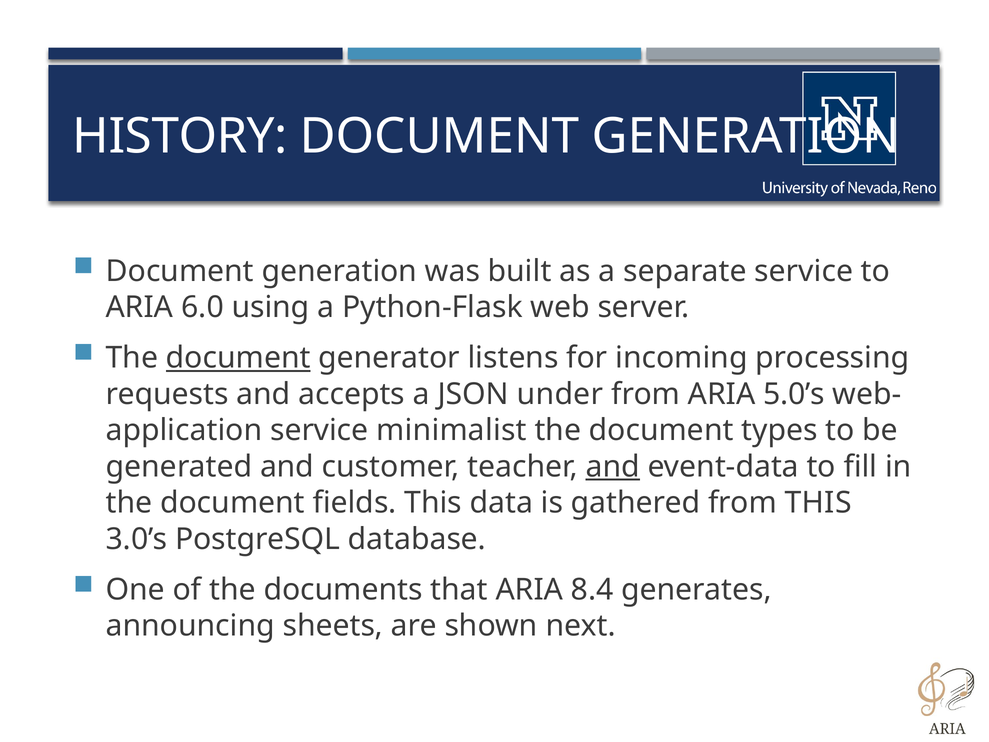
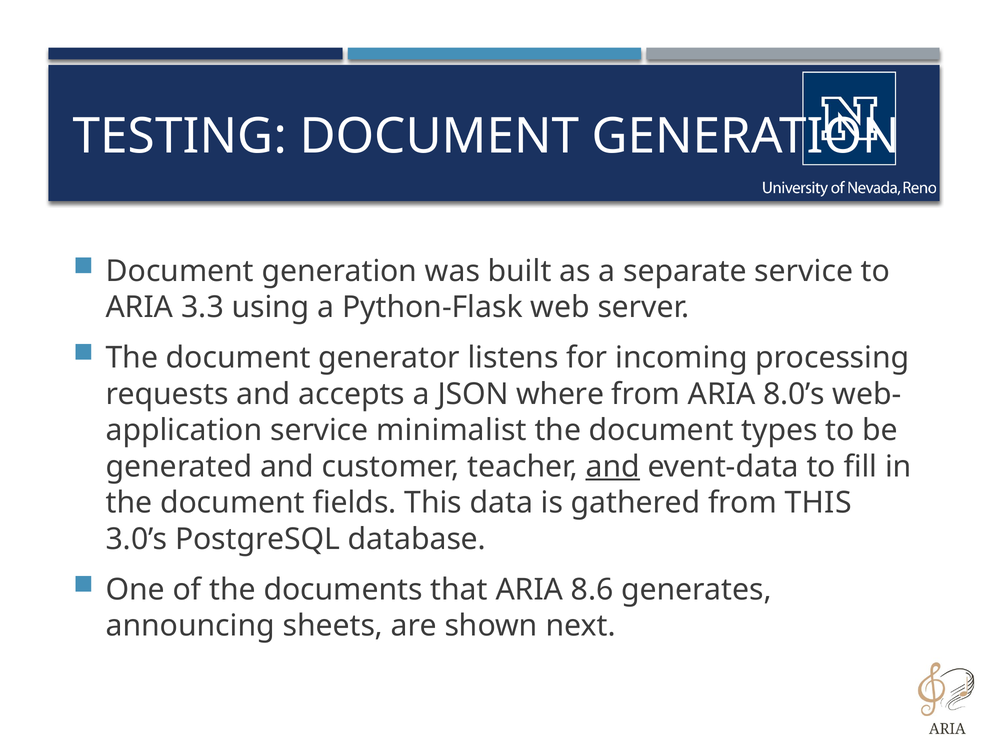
HISTORY: HISTORY -> TESTING (180, 136)
6.0: 6.0 -> 3.3 (202, 307)
document underline: present -> none (238, 358)
under: under -> where (560, 394)
5.0’s: 5.0’s -> 8.0’s (794, 394)
8.4: 8.4 -> 8.6 (592, 589)
